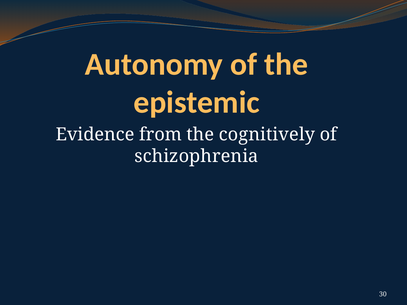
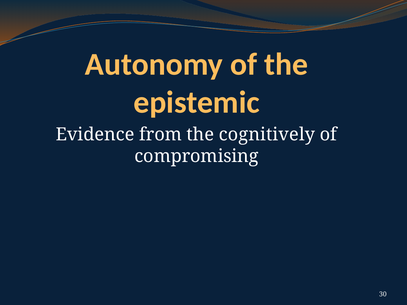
schizophrenia: schizophrenia -> compromising (197, 156)
